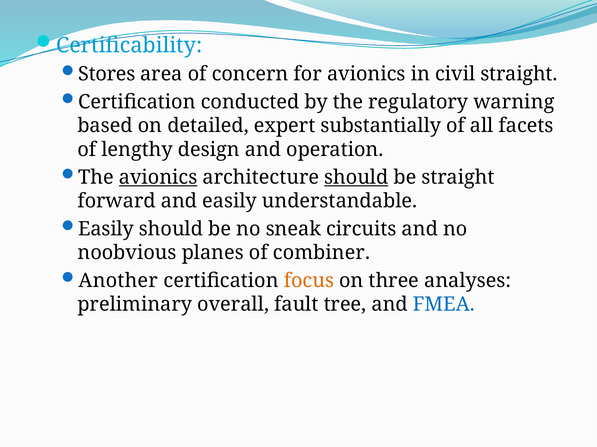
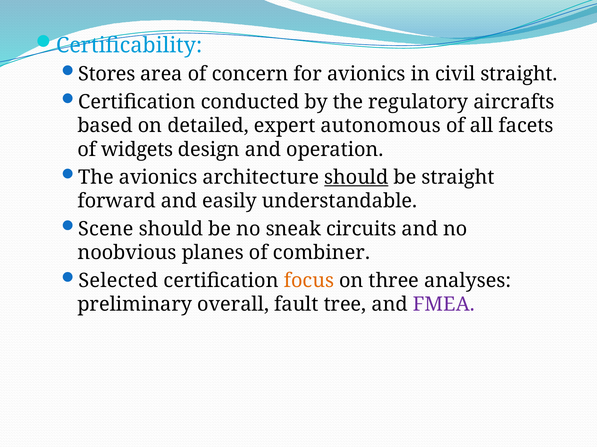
warning: warning -> aircrafts (514, 102)
substantially: substantially -> autonomous (381, 126)
lengthy: lengthy -> widgets (137, 150)
avionics underline: present -> none (158, 178)
Easily: Easily -> Scene (106, 229)
Another: Another -> Selected (118, 281)
FMEA colour: blue -> purple (444, 305)
